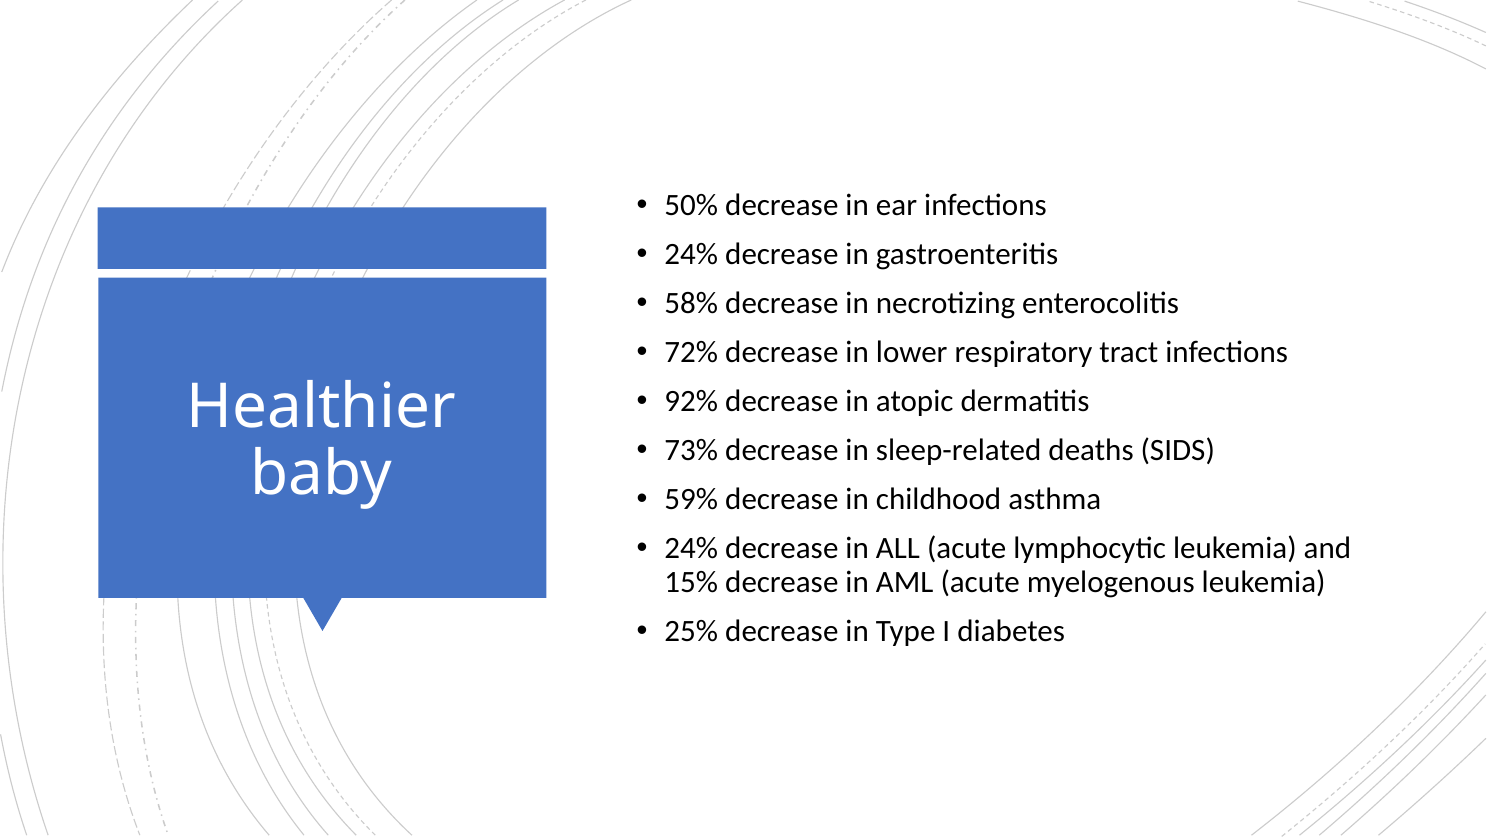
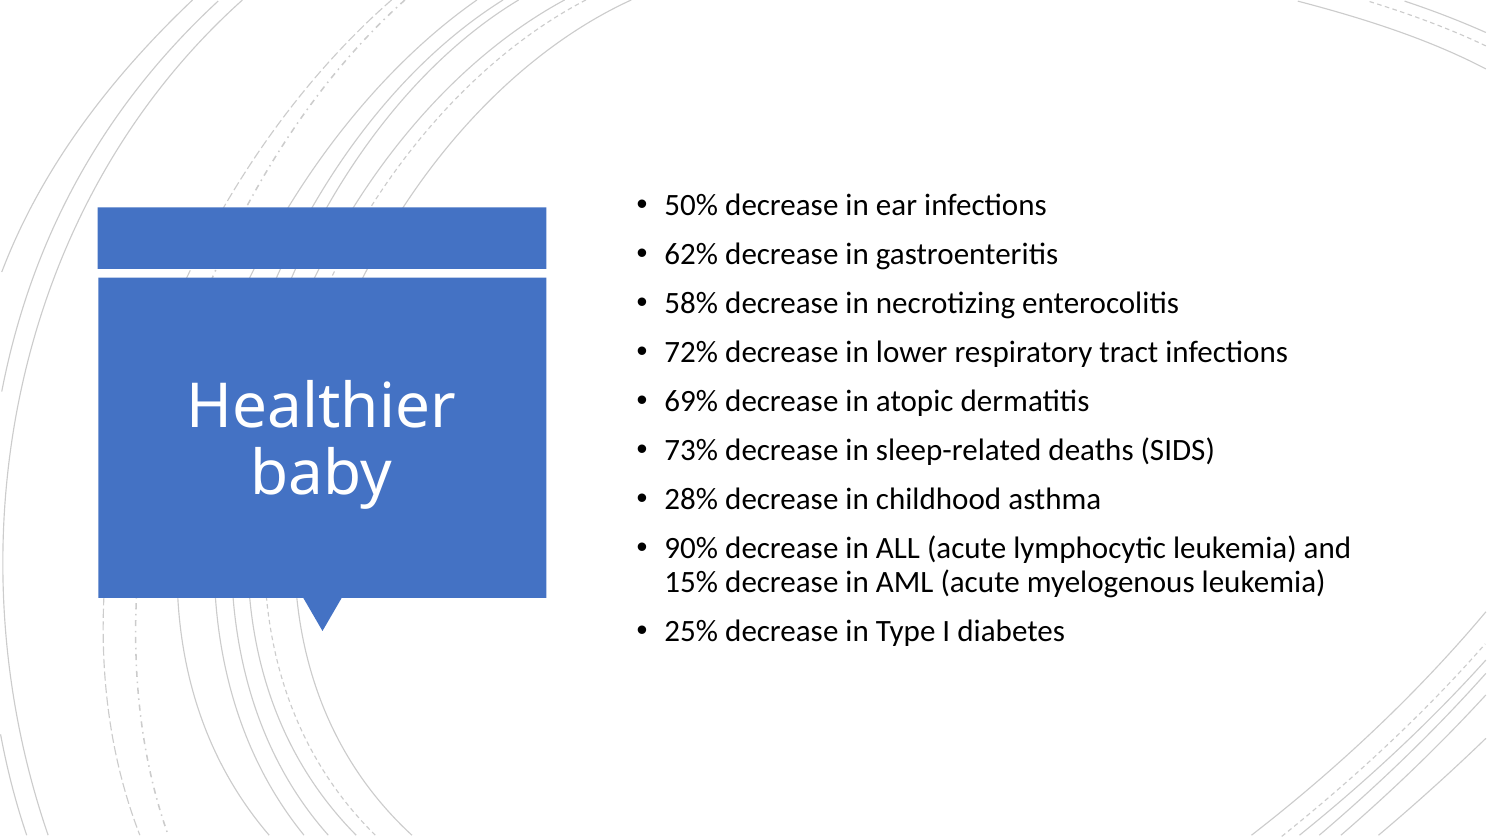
24%: 24% -> 62% (691, 255)
92%: 92% -> 69% (691, 402)
59%: 59% -> 28% (691, 500)
24%: 24% -> 90% (691, 549)
